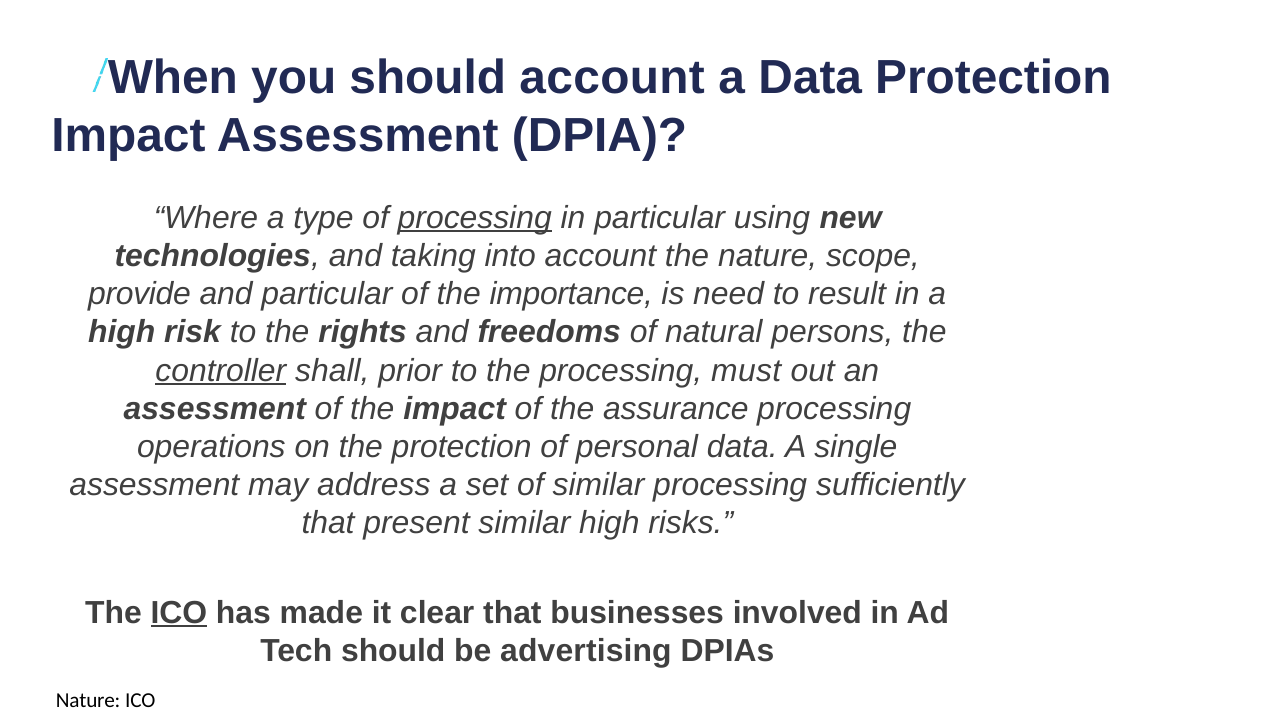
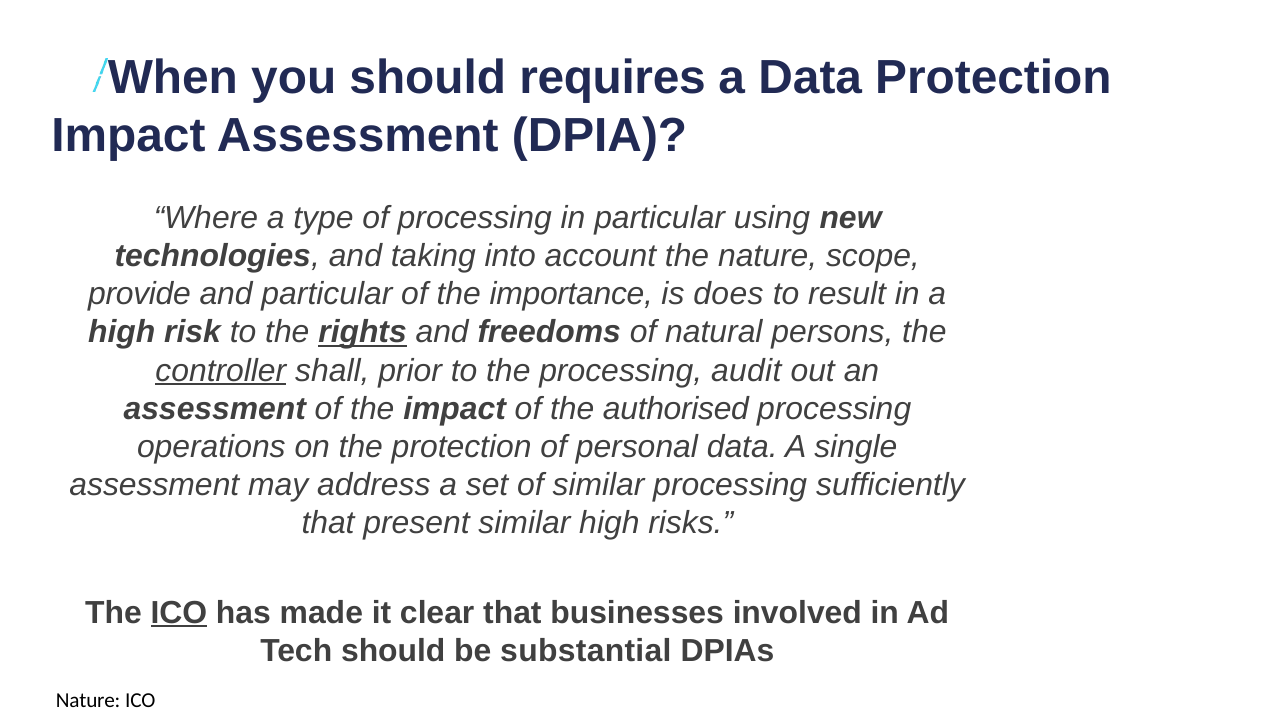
should account: account -> requires (612, 78)
processing underline: present -> none (475, 218)
need: need -> does (728, 294)
rights underline: none -> present (363, 332)
must: must -> audit (746, 371)
assurance: assurance -> authorised (676, 409)
advertising: advertising -> substantial (586, 651)
